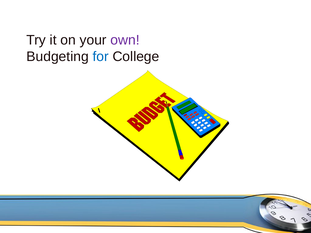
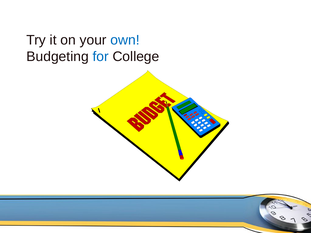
own colour: purple -> blue (125, 40)
